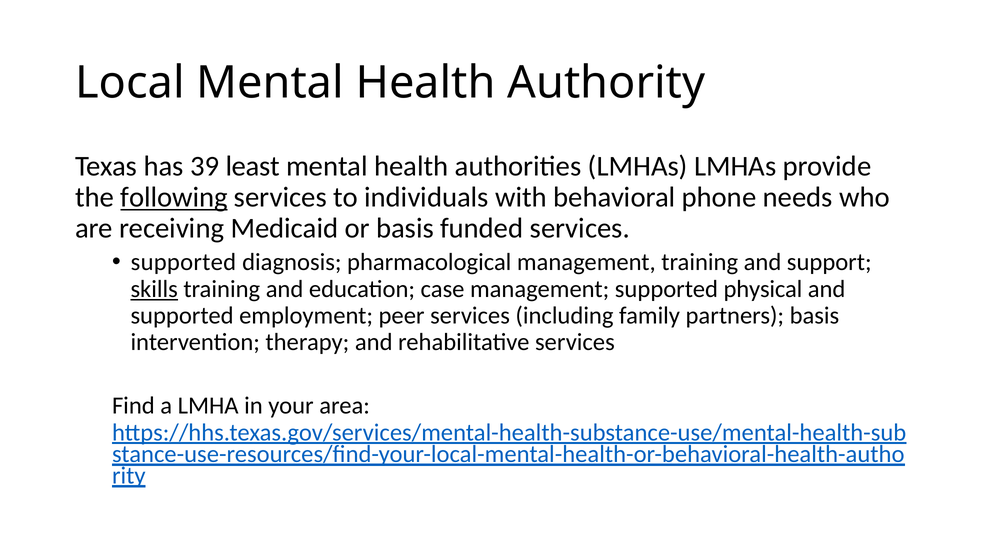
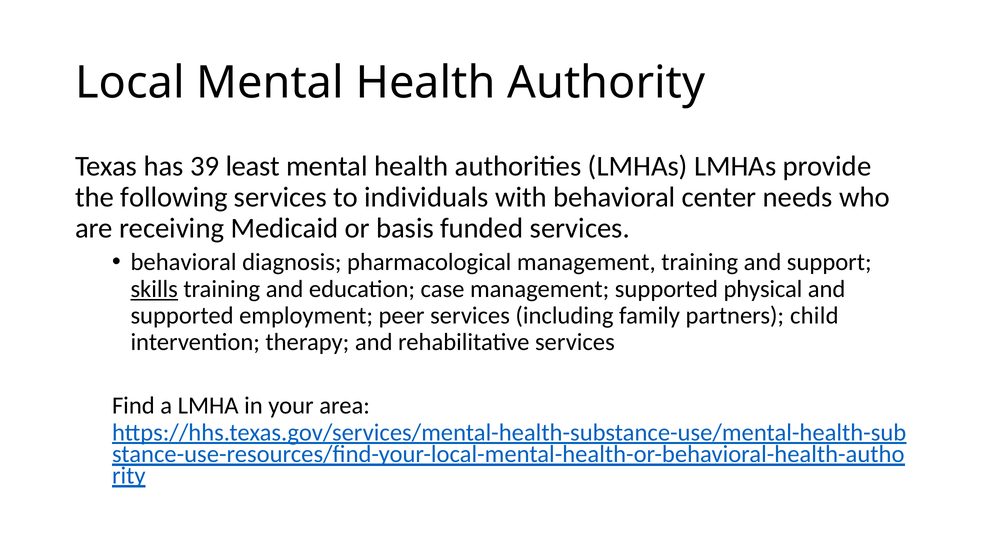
following underline: present -> none (174, 197)
phone: phone -> center (719, 197)
supported: supported -> behavioral (184, 262)
partners basis: basis -> child (814, 316)
